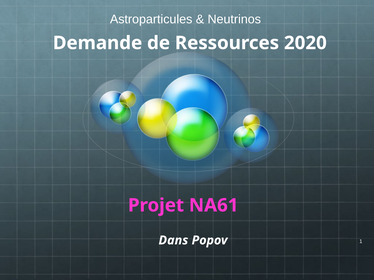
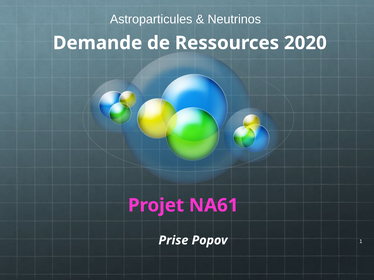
Dans: Dans -> Prise (173, 241)
